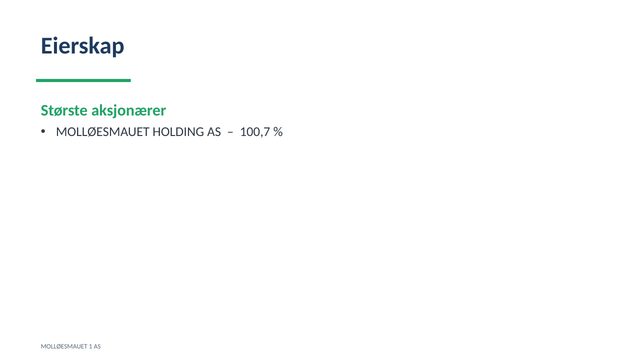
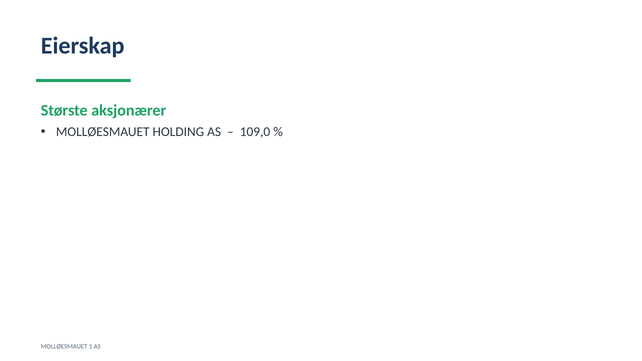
100,7: 100,7 -> 109,0 (255, 132)
